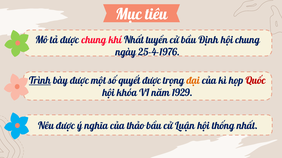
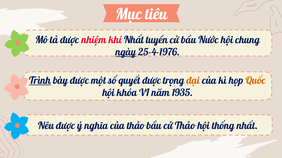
được chung: chung -> nhiệm (94, 40)
Định: Định -> Nước (209, 40)
ngày underline: none -> present (126, 52)
Quốc colour: red -> orange (256, 81)
1929: 1929 -> 1935 (182, 93)
cử Luận: Luận -> Thảo (185, 126)
